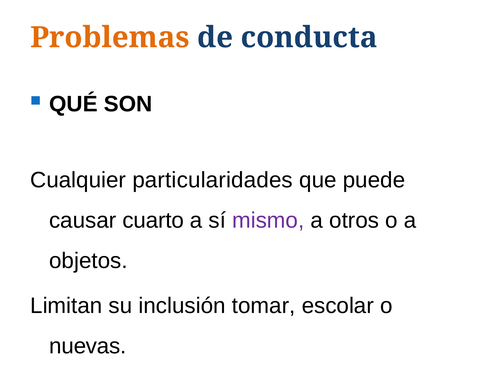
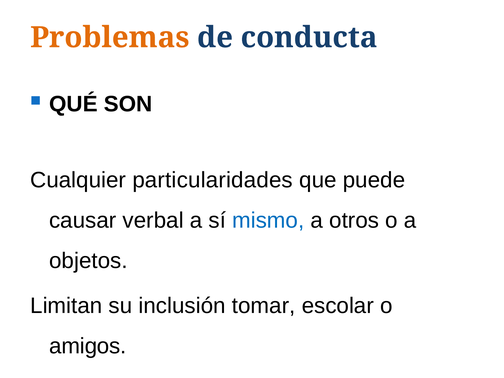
cuarto: cuarto -> verbal (153, 221)
mismo colour: purple -> blue (268, 221)
nuevas: nuevas -> amigos (88, 346)
